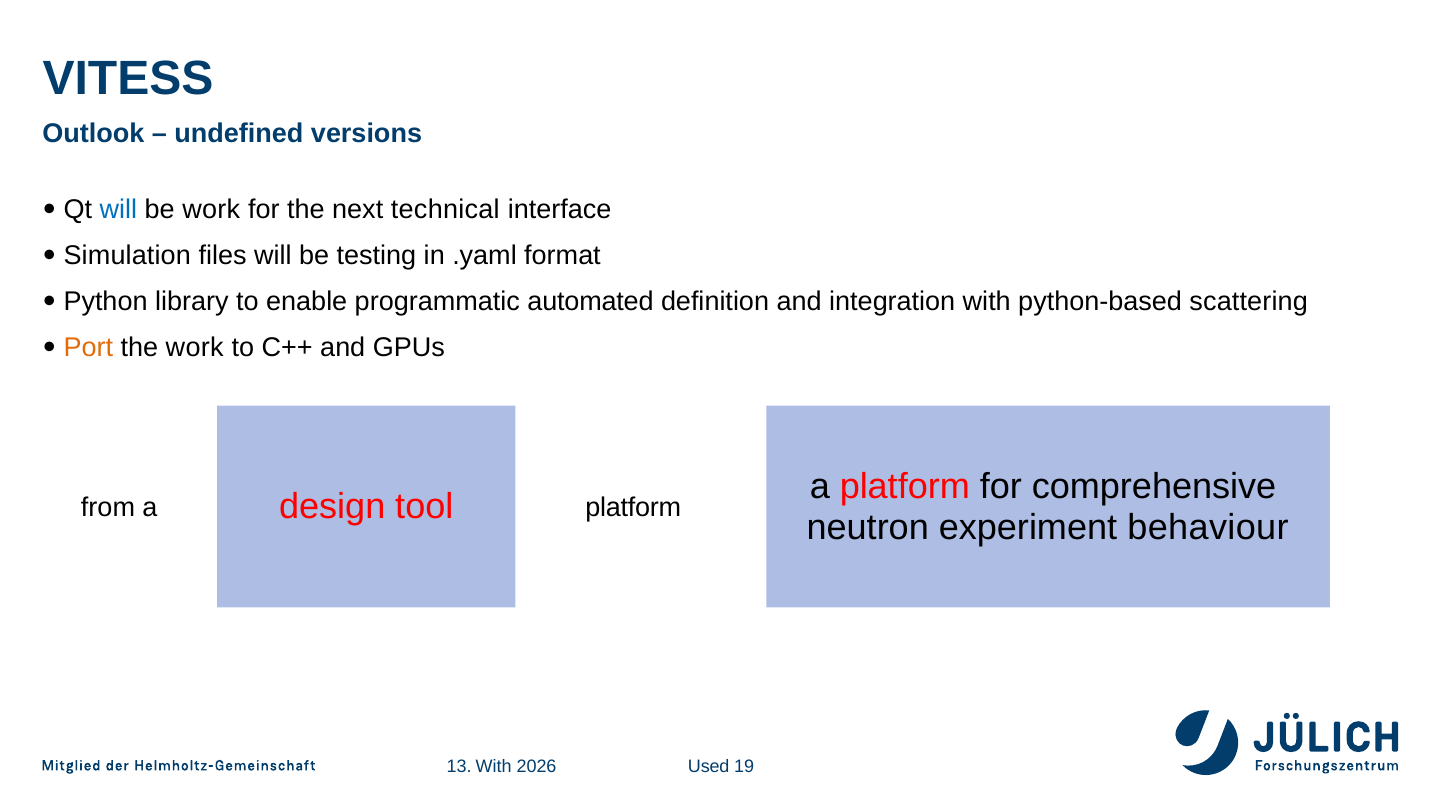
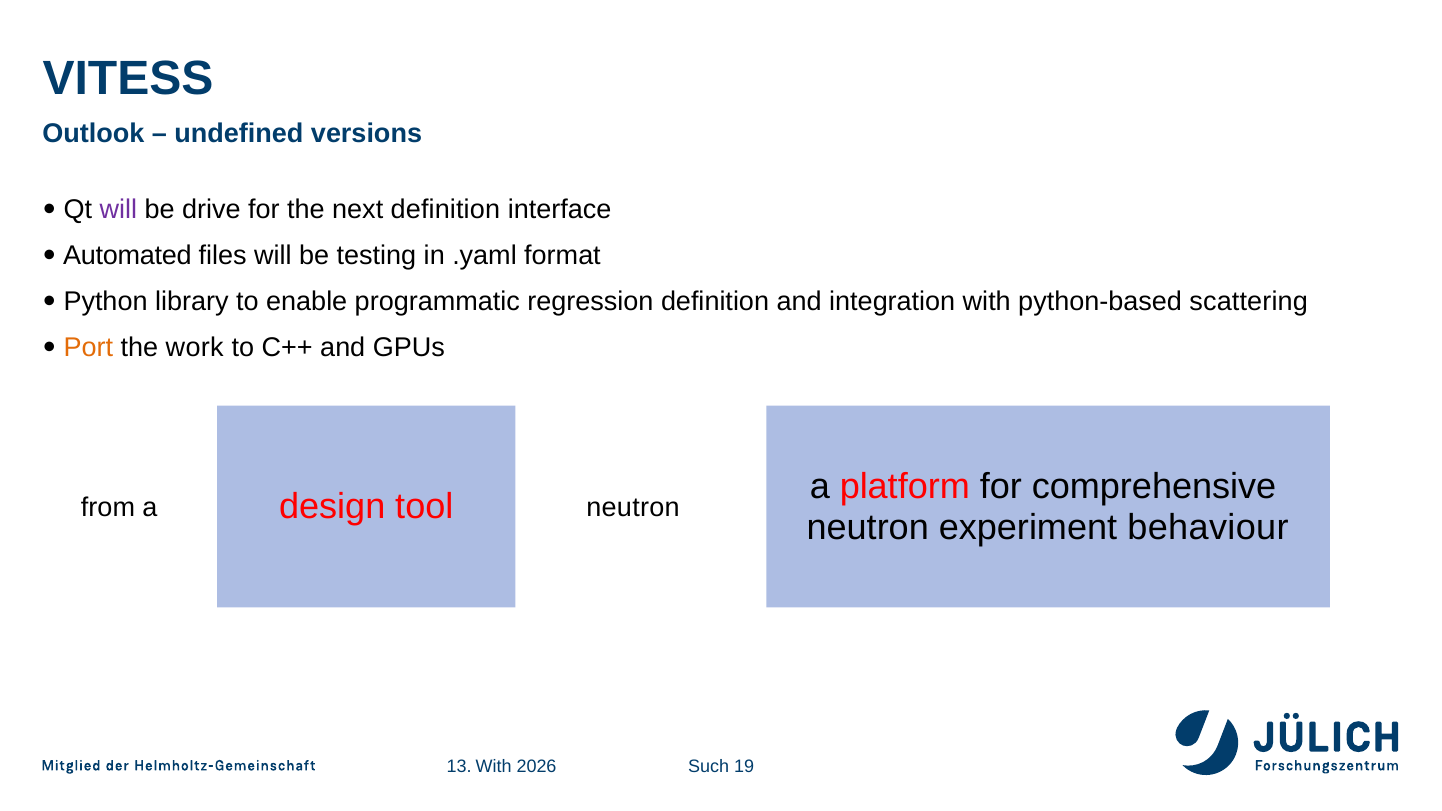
will colour: blue -> purple (118, 209)
be work: work -> drive (211, 209)
next technical: technical -> definition (445, 209)
Simulation: Simulation -> Automated (127, 255)
automated: automated -> regression (590, 301)
from a platform: platform -> neutron (633, 508)
Used: Used -> Such (709, 767)
